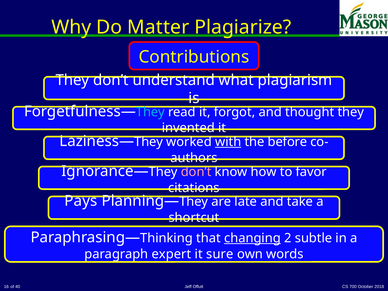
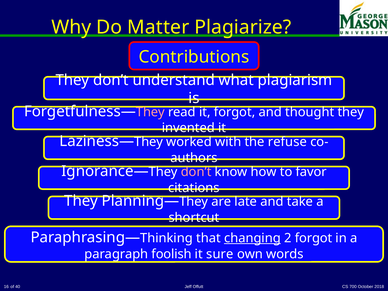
They colour: light blue -> pink (150, 112)
with underline: present -> none (228, 142)
before: before -> refuse (287, 142)
Pays: Pays -> They (81, 201)
2 subtle: subtle -> forgot (314, 238)
expert: expert -> foolish (172, 254)
